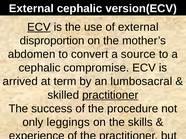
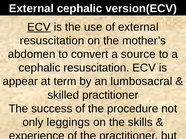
disproportion: disproportion -> resuscitation (52, 41)
cephalic compromise: compromise -> resuscitation (96, 68)
arrived: arrived -> appear (20, 82)
practitioner underline: present -> none (110, 95)
